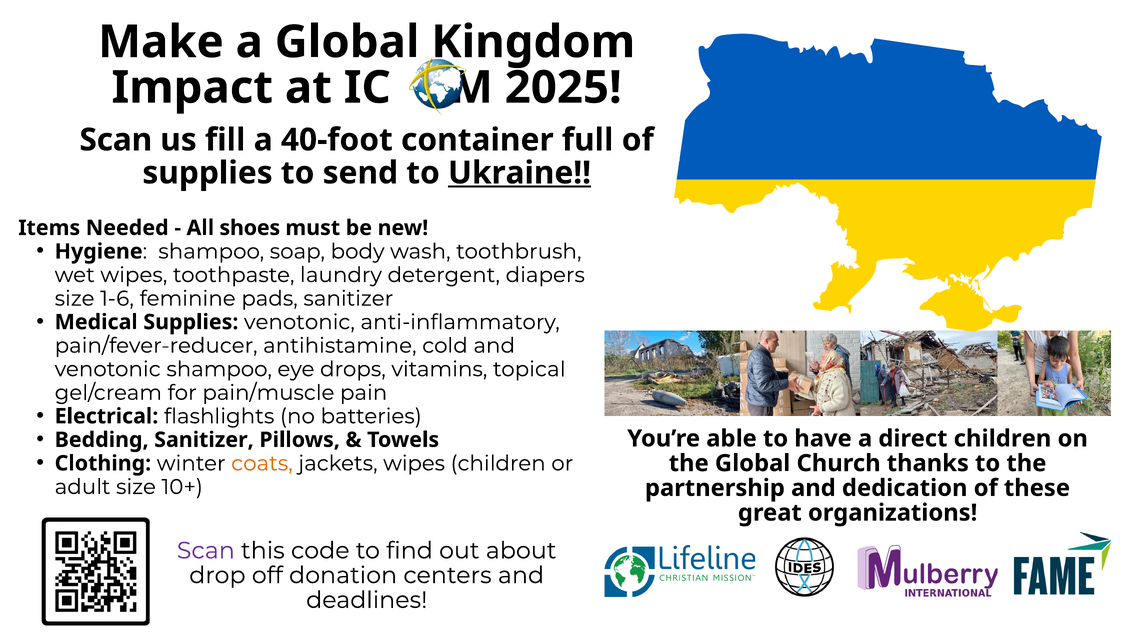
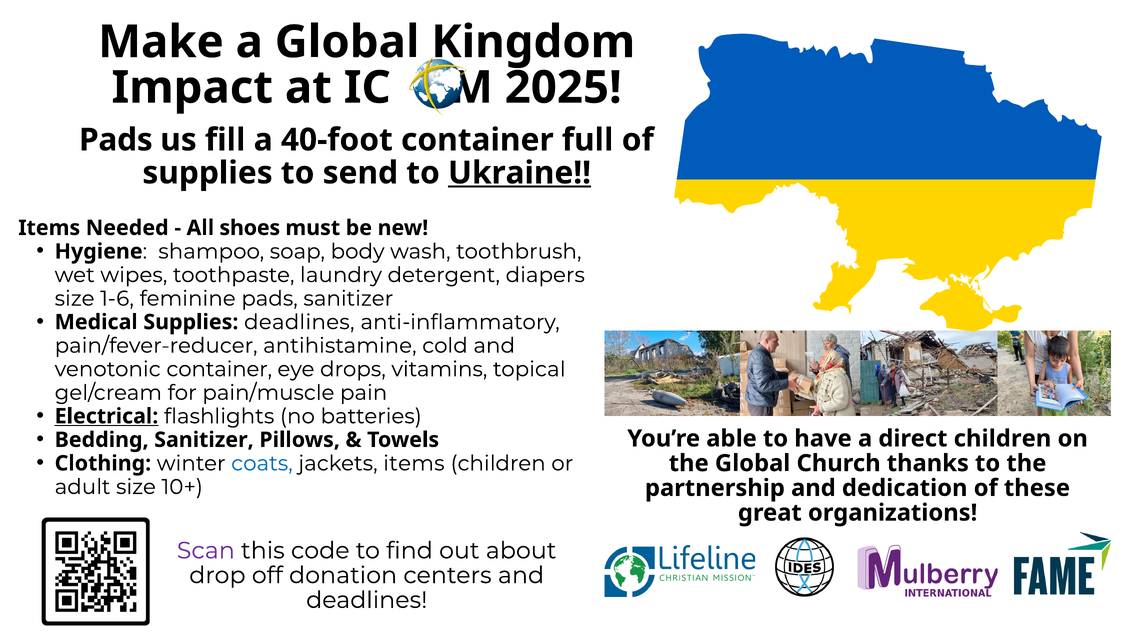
Scan: Scan -> Pads (116, 140)
Supplies venotonic: venotonic -> deadlines (299, 322)
venotonic shampoo: shampoo -> container (219, 369)
Electrical underline: none -> present (106, 417)
coats colour: orange -> blue (262, 464)
jackets wipes: wipes -> items (414, 464)
